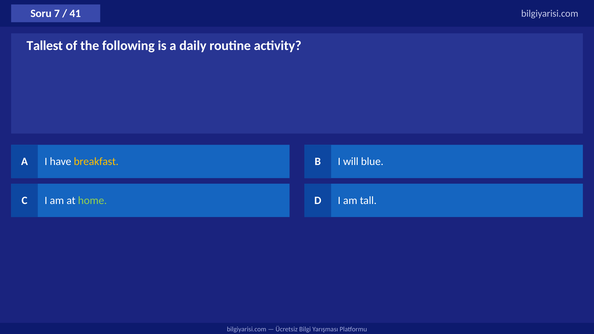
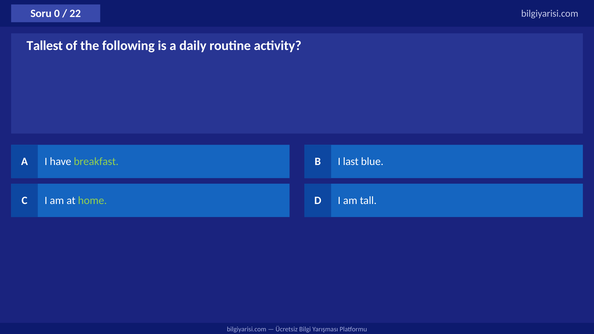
7: 7 -> 0 (57, 14)
41: 41 -> 22 (75, 14)
breakfast colour: yellow -> light green (96, 162)
will: will -> last (351, 162)
